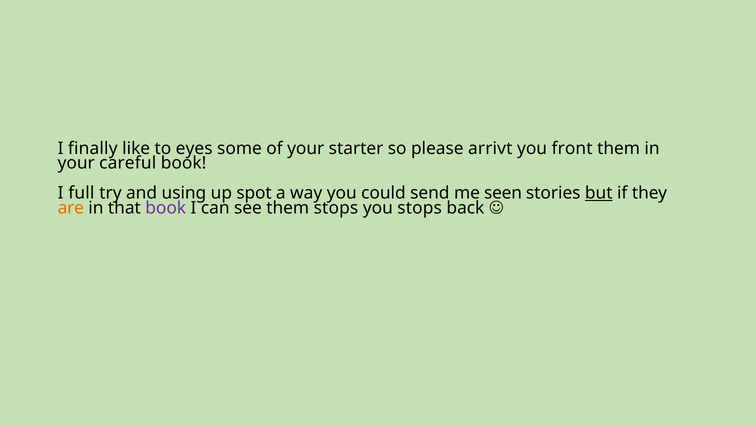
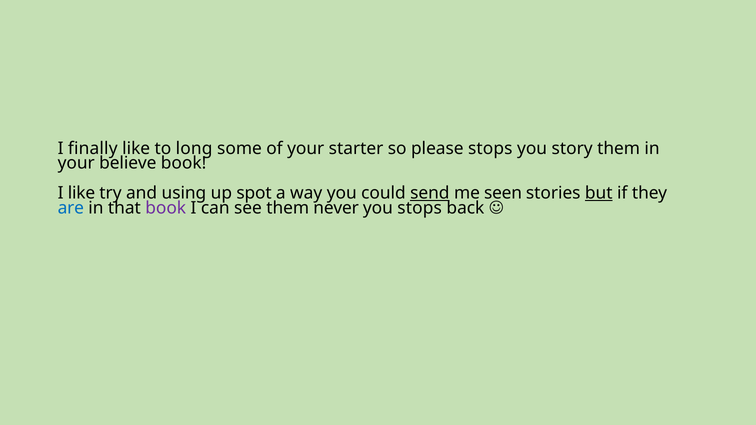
eyes: eyes -> long (194, 148)
please arrivt: arrivt -> stops (490, 148)
front: front -> story (572, 148)
careful: careful -> believe (128, 163)
I full: full -> like (81, 193)
send underline: none -> present (430, 193)
are colour: orange -> blue (71, 208)
them stops: stops -> never (336, 208)
